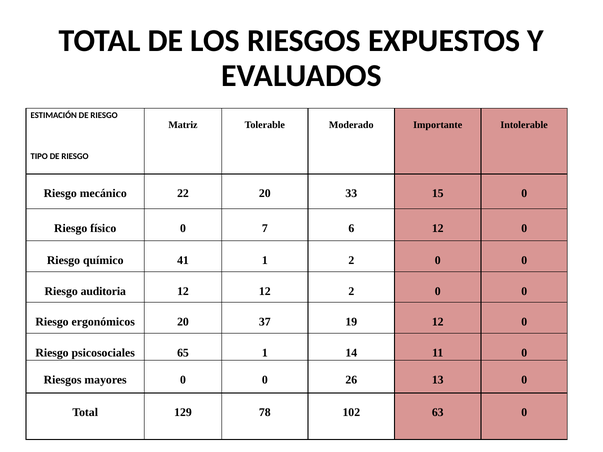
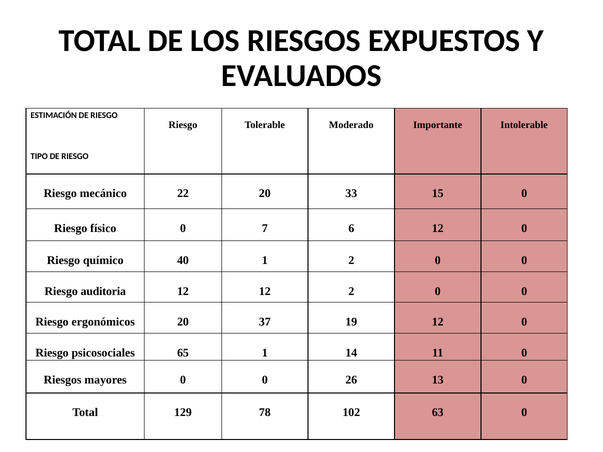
Matriz: Matriz -> Riesgo (183, 125)
41: 41 -> 40 (183, 260)
